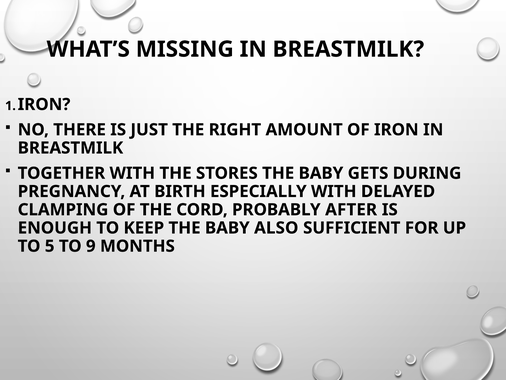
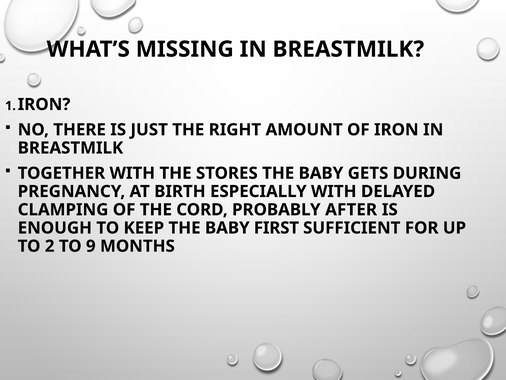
ALSO: ALSO -> FIRST (276, 228)
5: 5 -> 2 (50, 246)
